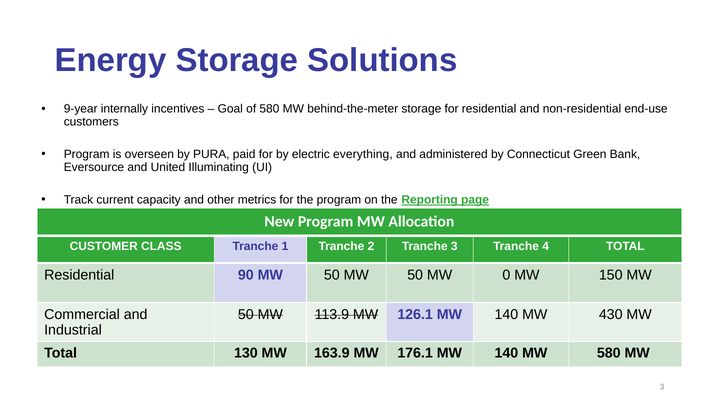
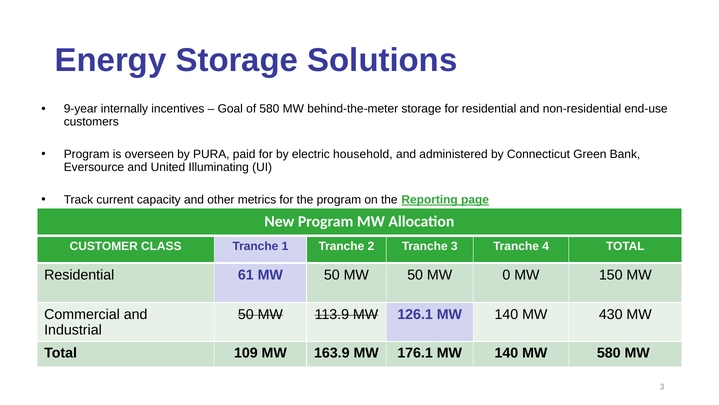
everything: everything -> household (363, 154)
90: 90 -> 61 (246, 274)
130: 130 -> 109 (246, 353)
